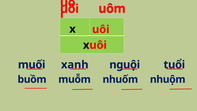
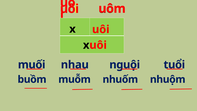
xanh: xanh -> nhau (75, 65)
